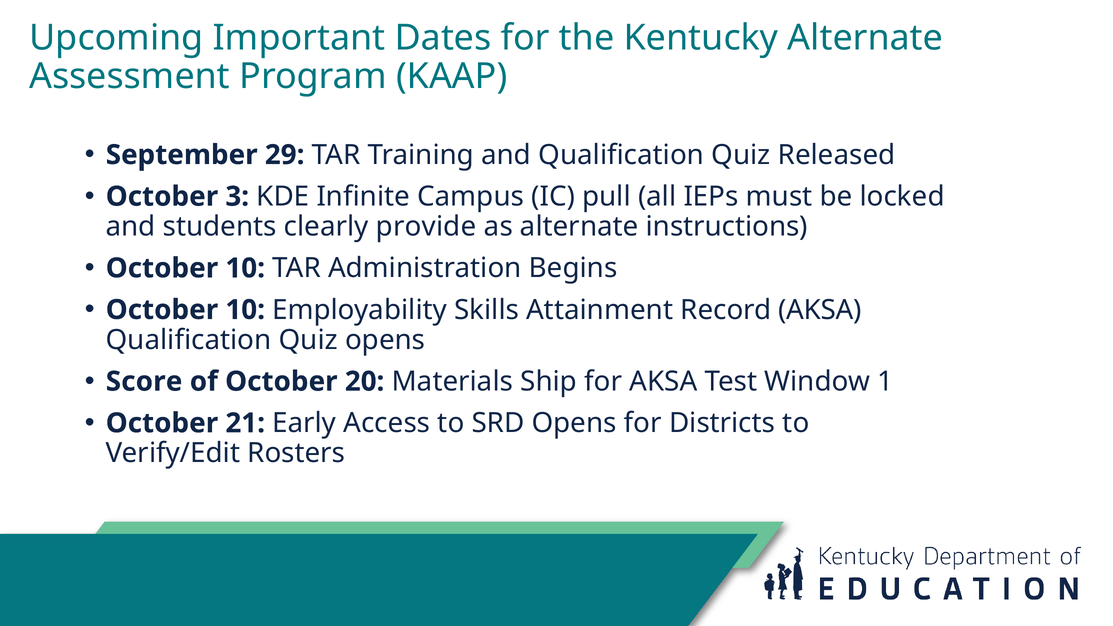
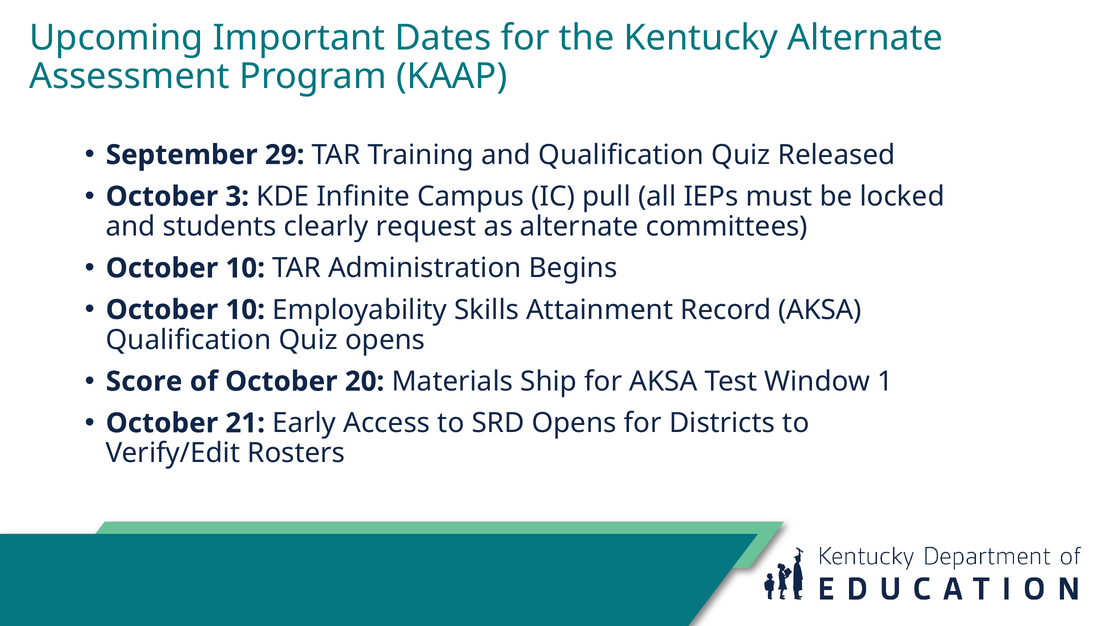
provide: provide -> request (426, 227)
instructions: instructions -> committees (727, 227)
